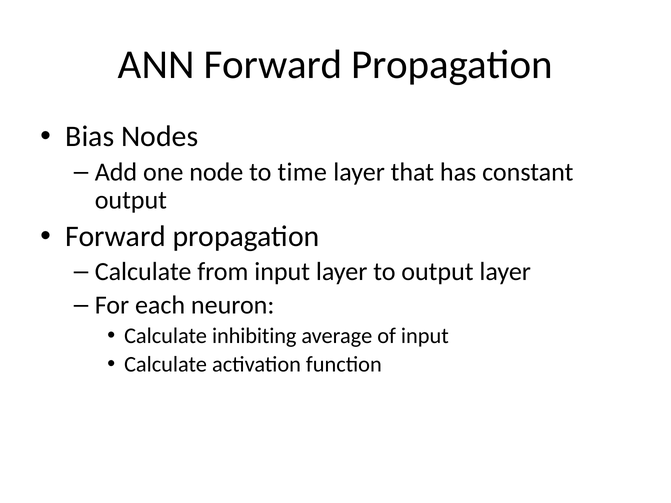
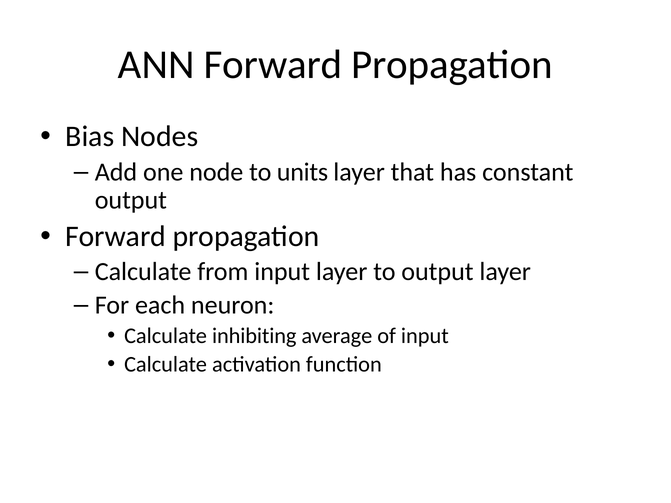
time: time -> units (302, 172)
